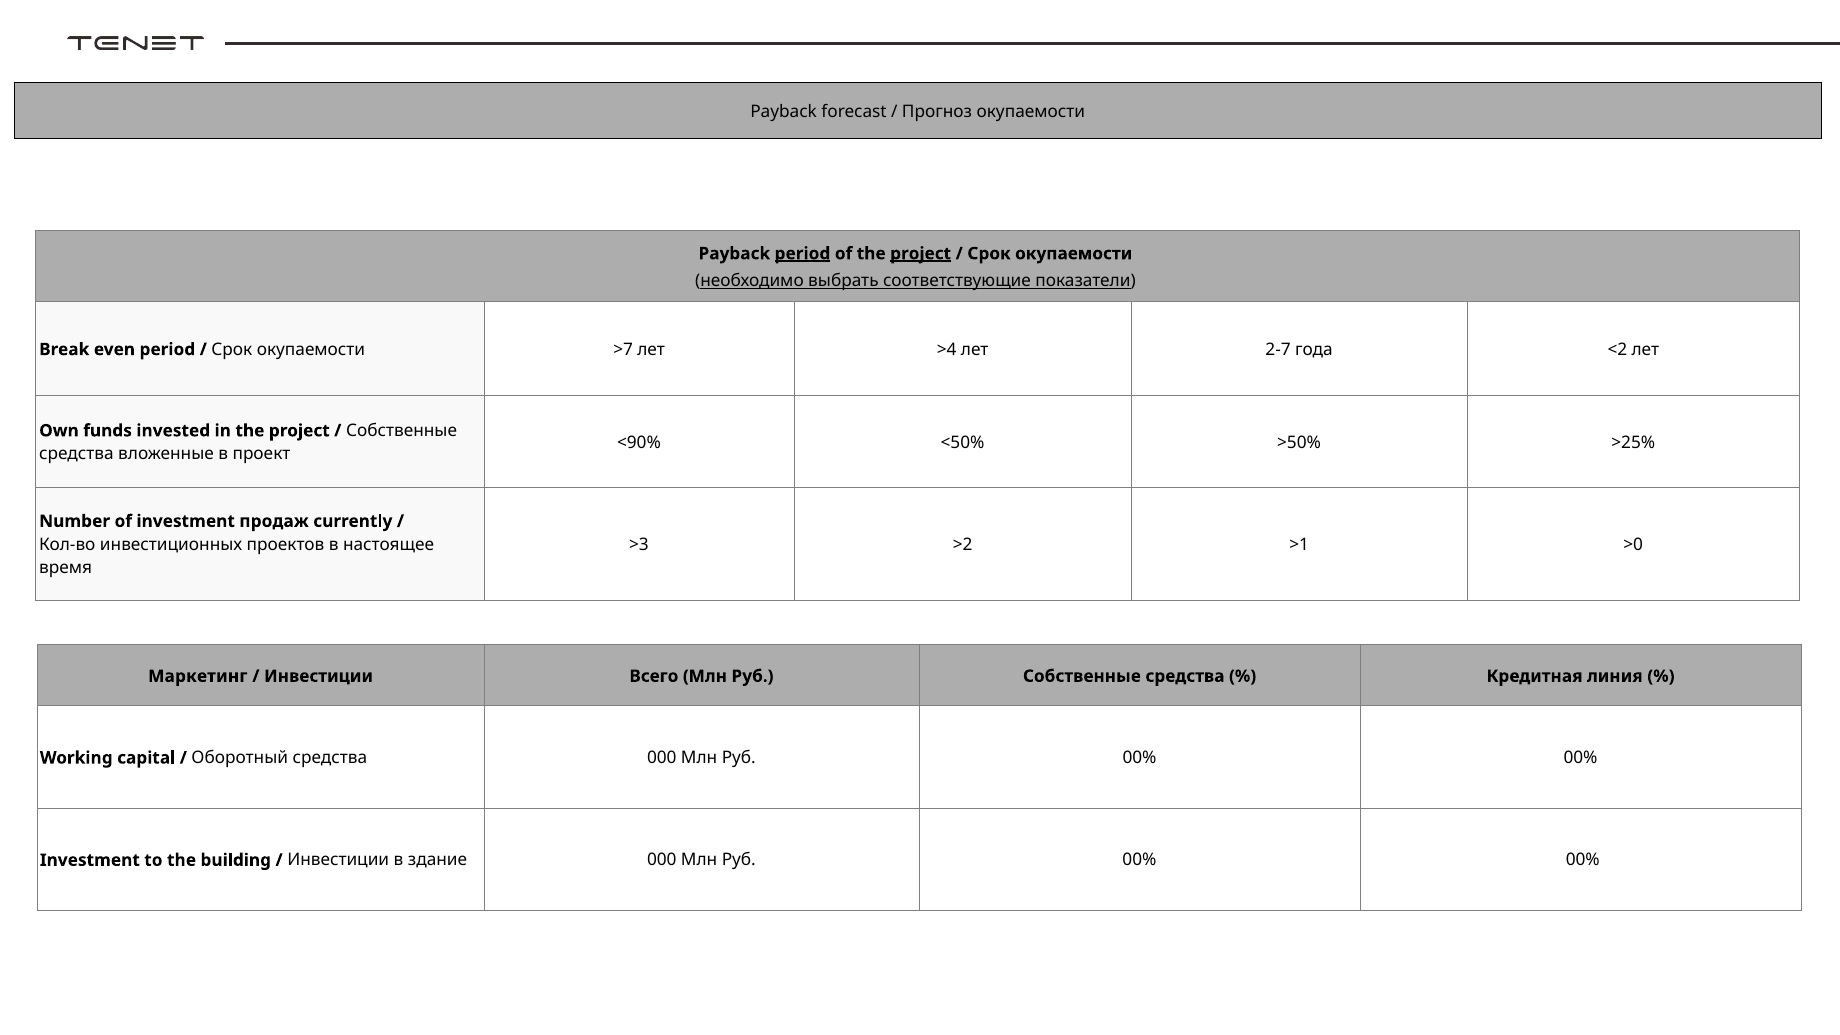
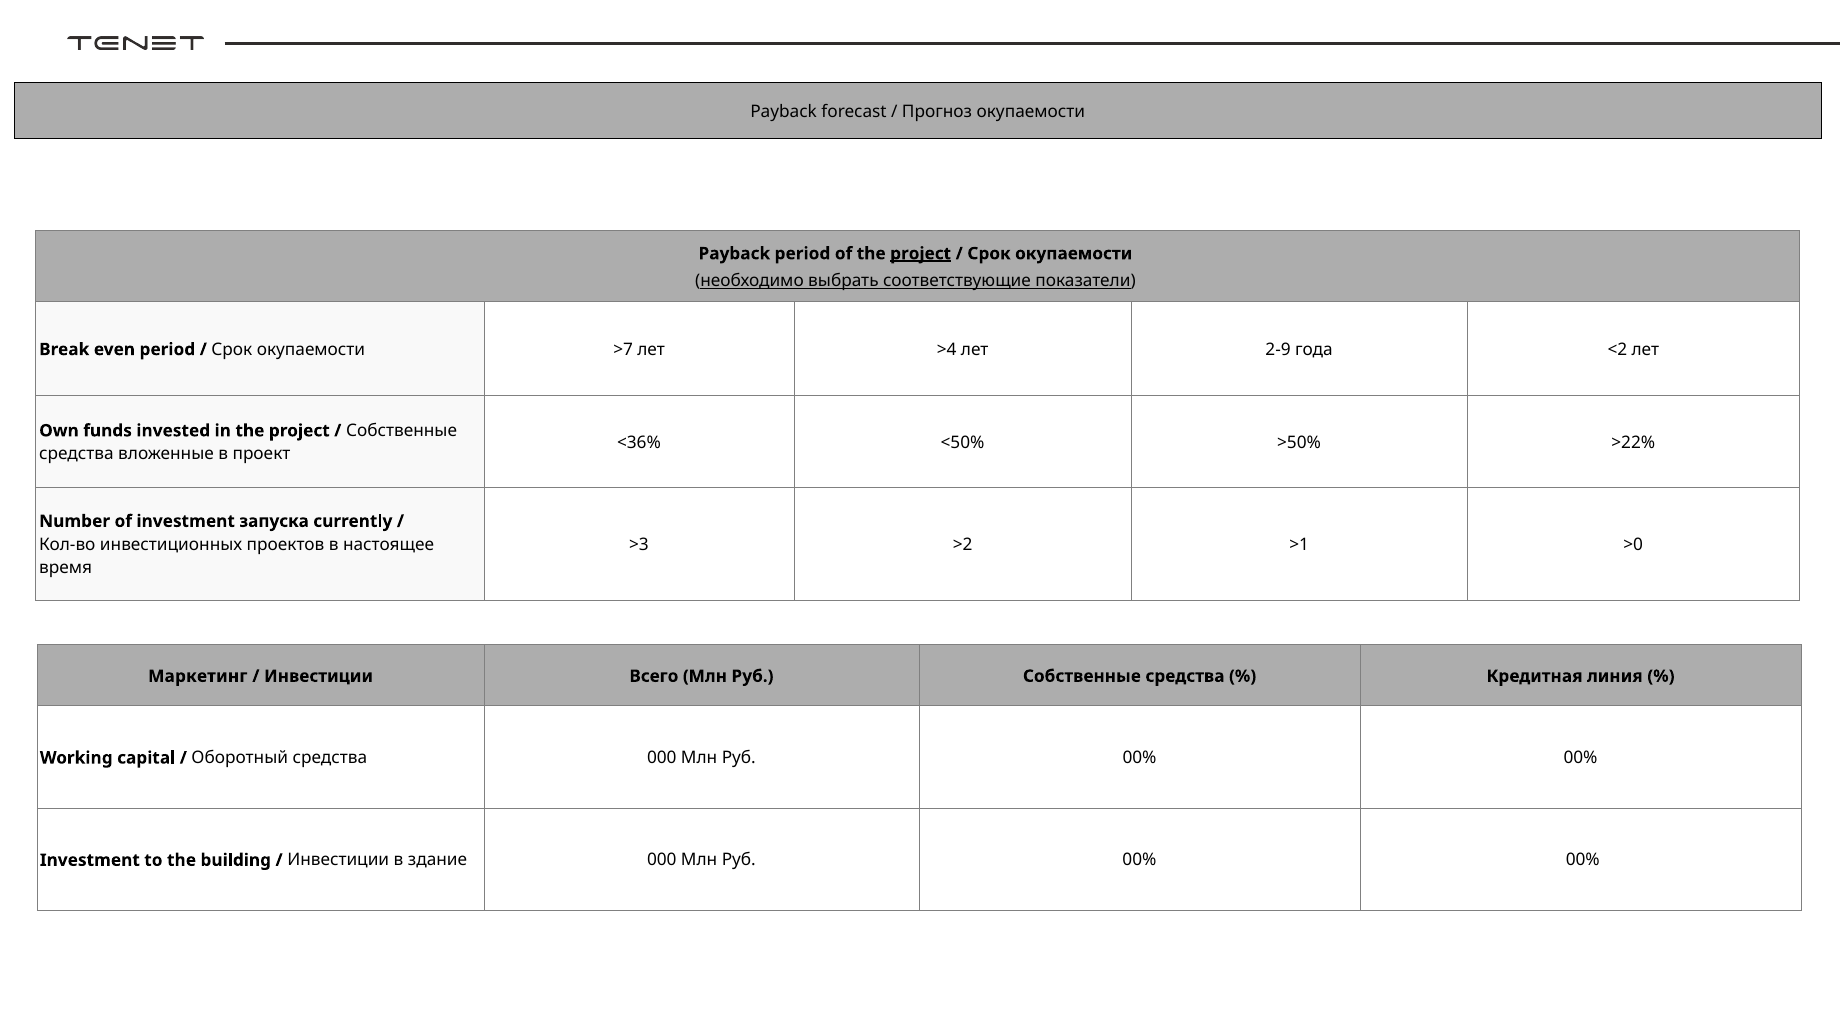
period underline: present -> none (802, 254)
2-7: 2-7 -> 2-9 (1278, 349)
<90%: <90% -> <36% (639, 442)
>25%: >25% -> >22% (1633, 442)
продаж: продаж -> запуска (274, 521)
